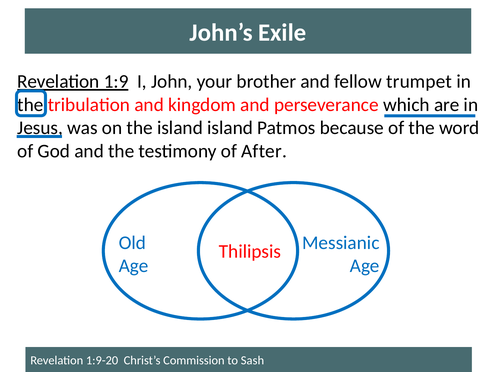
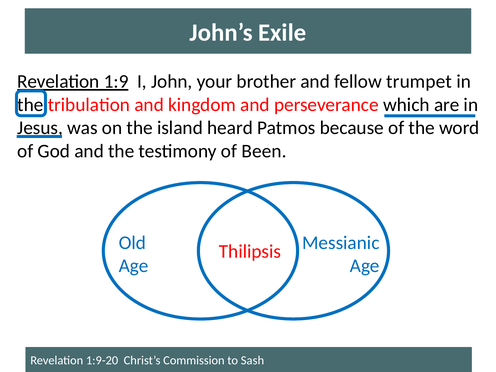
island island: island -> heard (230, 128)
After: After -> Been (264, 151)
